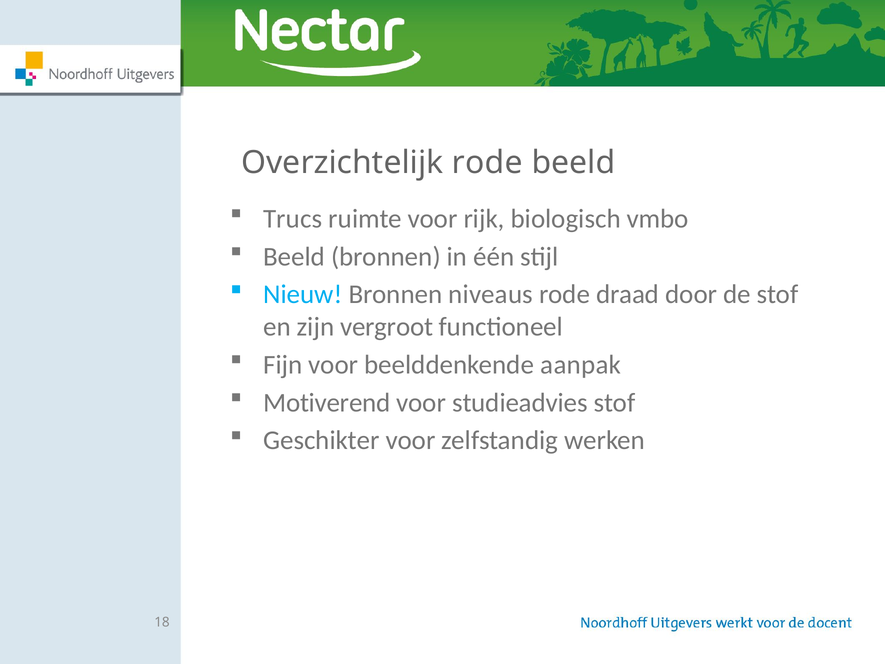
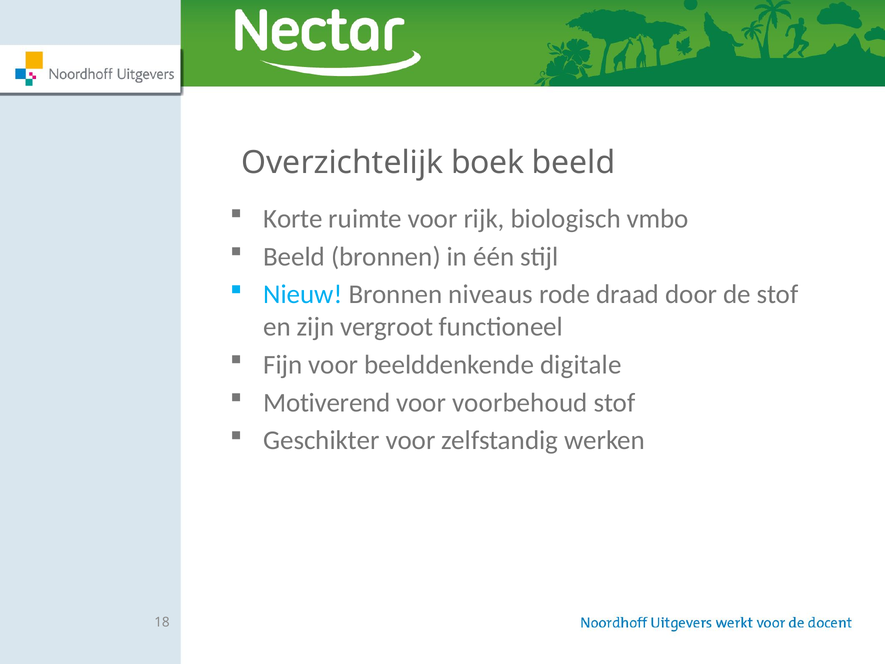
Overzichtelijk rode: rode -> boek (488, 162)
Trucs: Trucs -> Korte (293, 219)
aanpak: aanpak -> digitale (581, 365)
studieadvies: studieadvies -> voorbehoud (520, 403)
